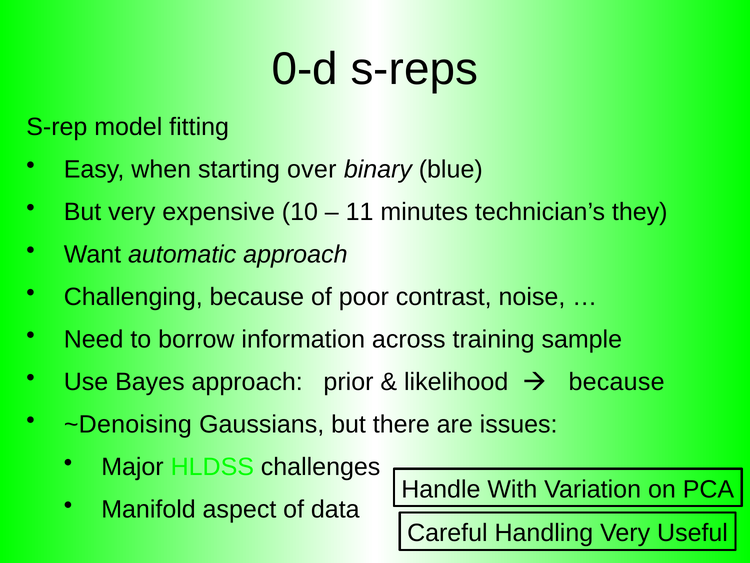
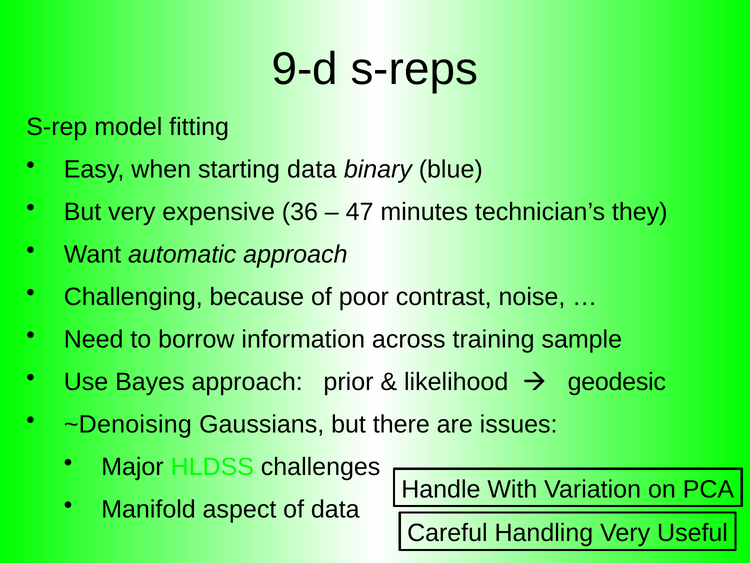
0-d: 0-d -> 9-d (305, 69)
starting over: over -> data (312, 169)
10: 10 -> 36 (300, 212)
11: 11 -> 47 (360, 212)
because: because -> geodesic (617, 382)
